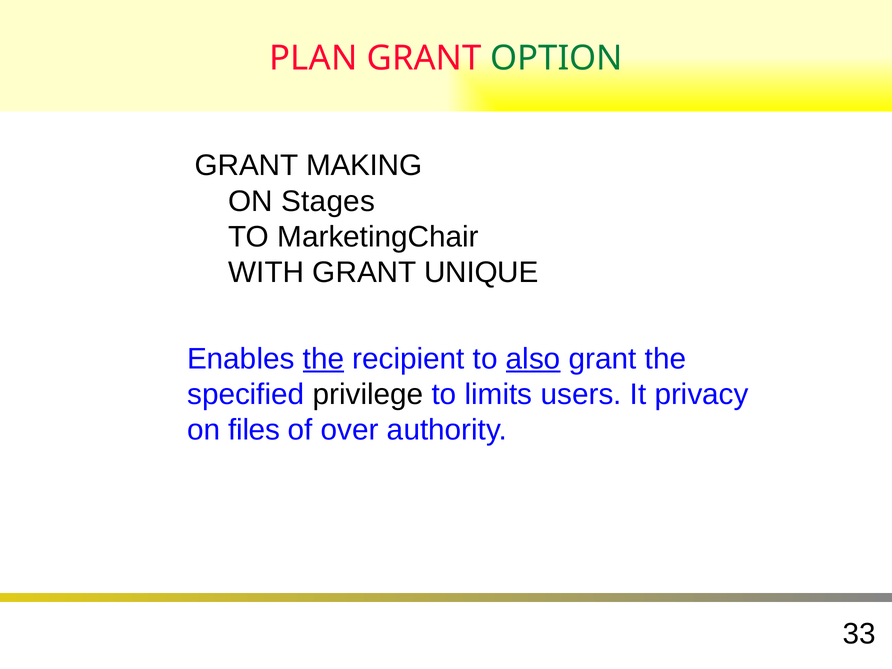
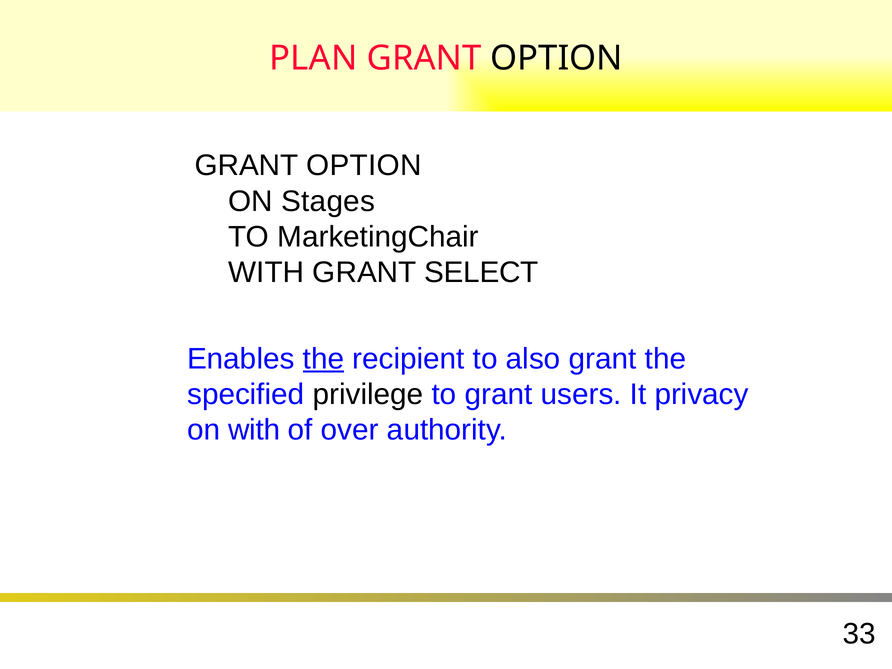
OPTION colour: green -> black (557, 58)
MAKING: MAKING -> OPTION (364, 166)
UNIQUE: UNIQUE -> SELECT (481, 273)
also underline: present -> none (533, 359)
to limits: limits -> grant (499, 394)
on files: files -> with (254, 430)
